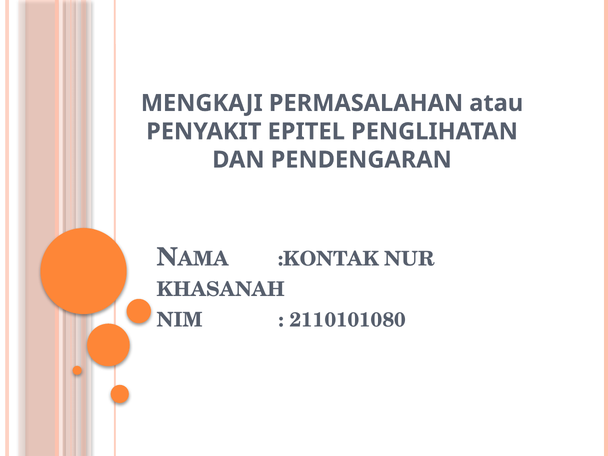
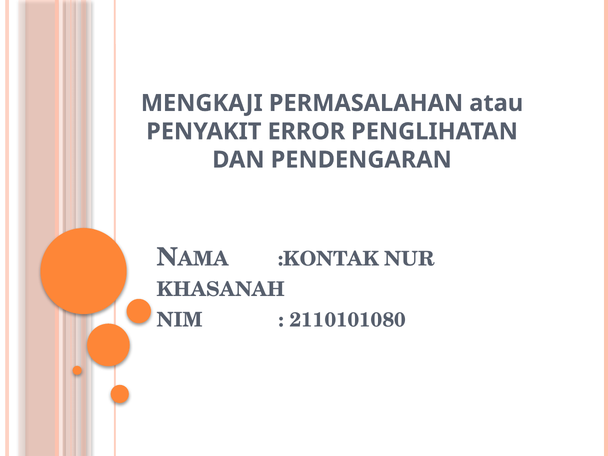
EPITEL: EPITEL -> ERROR (306, 131)
